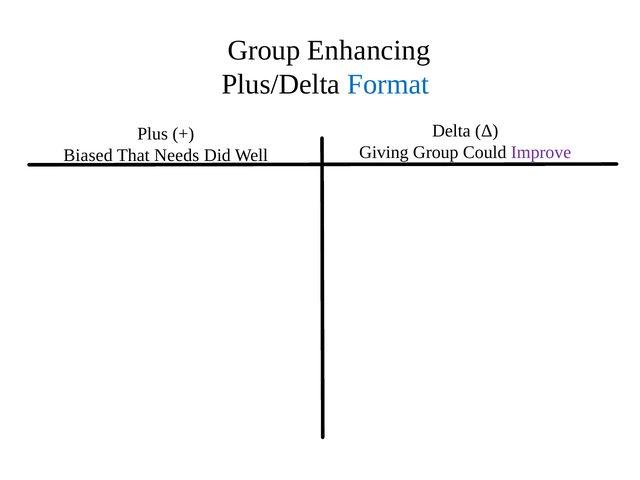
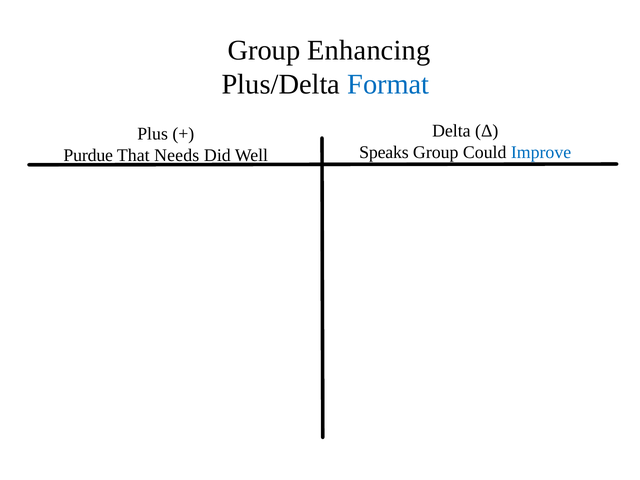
Giving: Giving -> Speaks (384, 152)
Improve colour: purple -> blue (541, 152)
Biased: Biased -> Purdue (88, 155)
